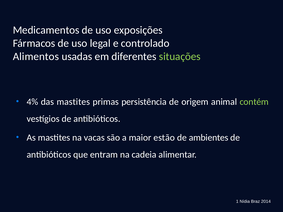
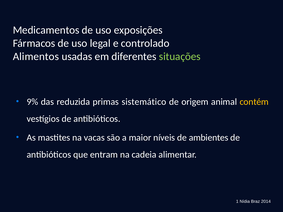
4%: 4% -> 9% (32, 102)
das mastites: mastites -> reduzida (73, 102)
persistência: persistência -> sistemático (144, 102)
contém colour: light green -> yellow (254, 102)
estão: estão -> níveis (164, 138)
